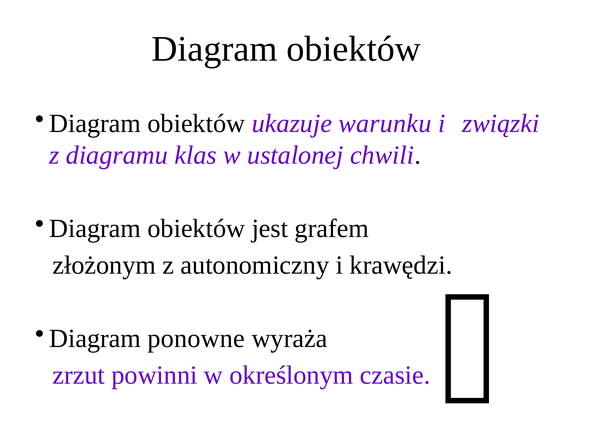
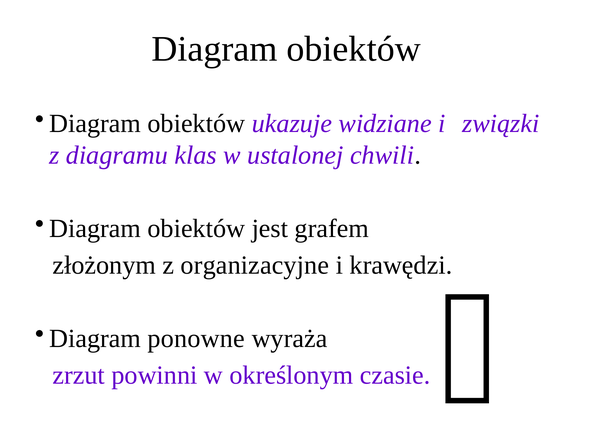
warunku: warunku -> widziane (385, 124)
autonomiczny: autonomiczny -> organizacyjne (255, 265)
